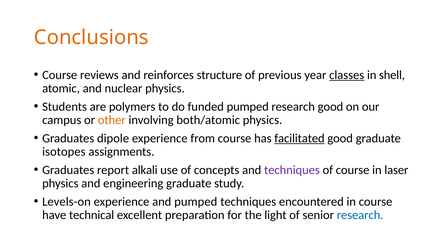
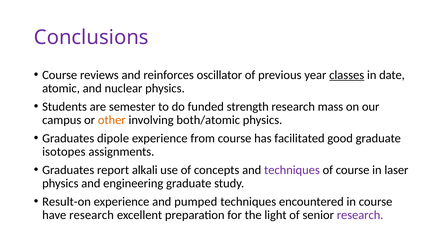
Conclusions colour: orange -> purple (91, 37)
structure: structure -> oscillator (219, 75)
shell: shell -> date (392, 75)
polymers: polymers -> semester (132, 106)
funded pumped: pumped -> strength (248, 106)
research good: good -> mass (330, 106)
facilitated underline: present -> none (299, 138)
Levels-on: Levels-on -> Result-on (67, 201)
have technical: technical -> research (92, 215)
research colour: blue -> purple (360, 215)
